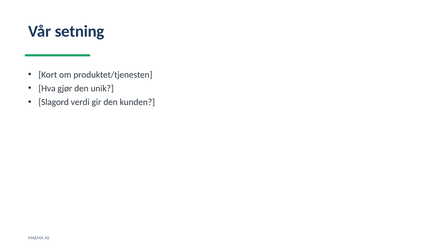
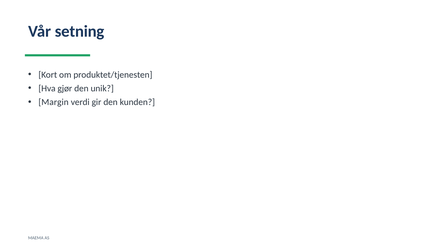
Slagord: Slagord -> Margin (54, 103)
